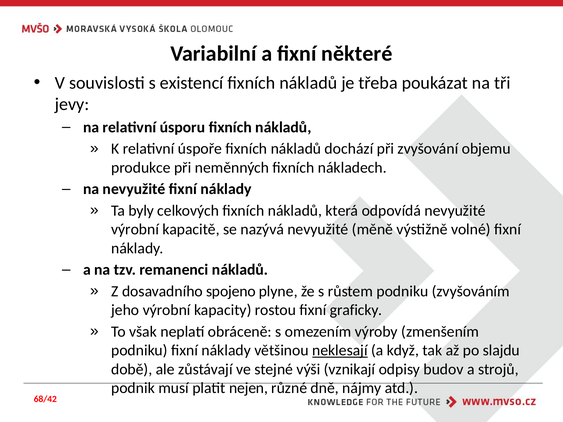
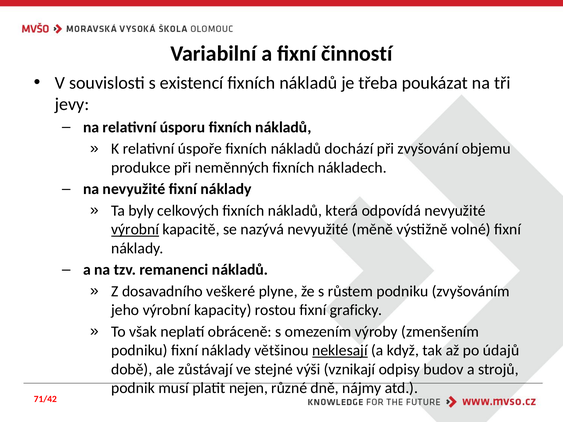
některé: některé -> činností (357, 54)
výrobní underline: none -> present (135, 230)
spojeno: spojeno -> veškeré (231, 292)
slajdu: slajdu -> údajů (501, 351)
68/42: 68/42 -> 71/42 (45, 399)
